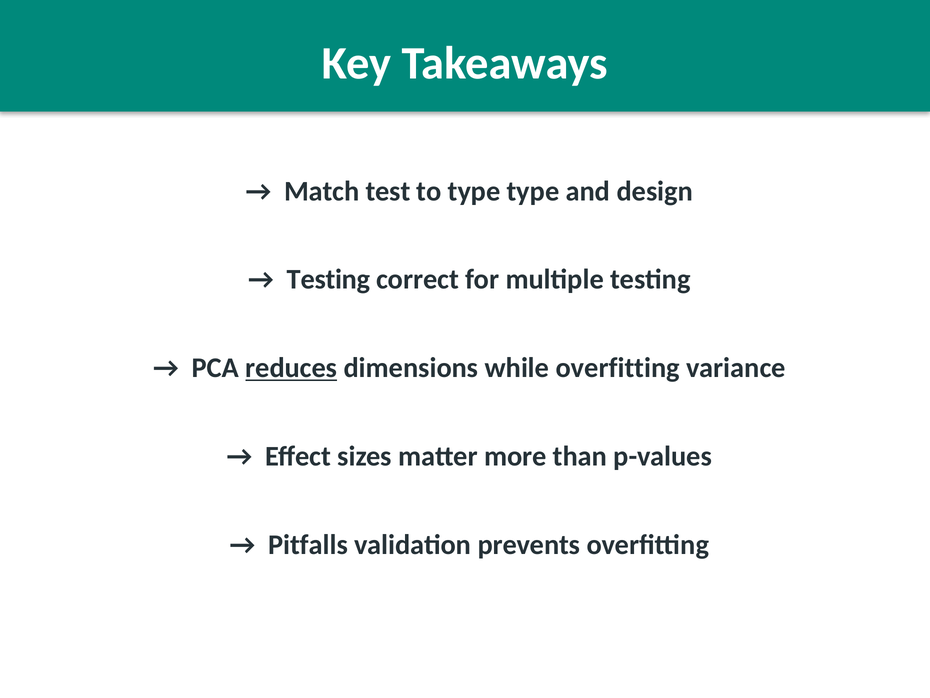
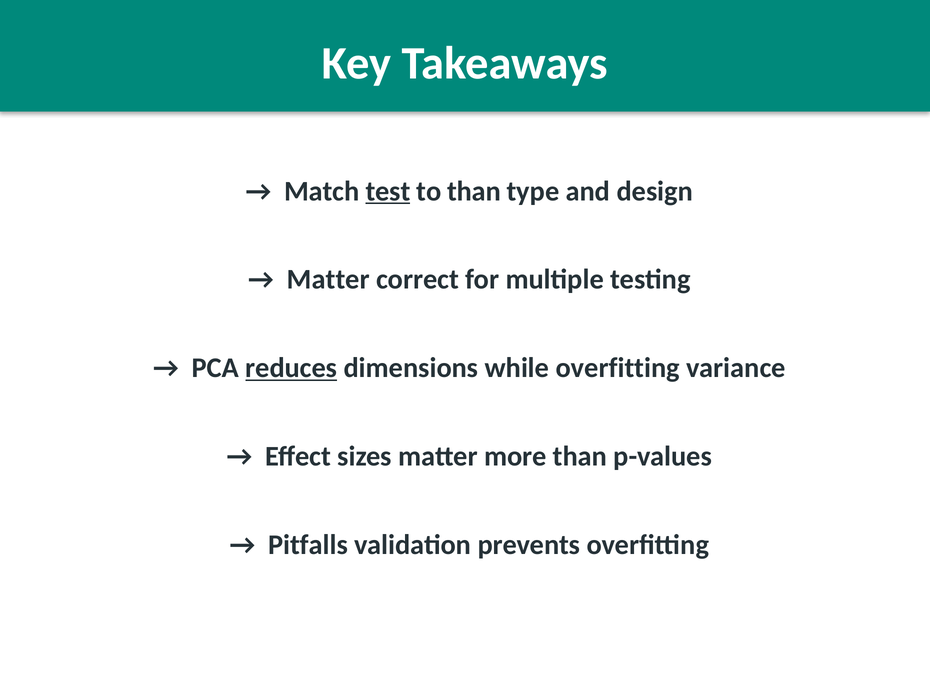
test underline: none -> present (388, 191)
to type: type -> than (474, 191)
Testing: Testing -> Matter (328, 279)
